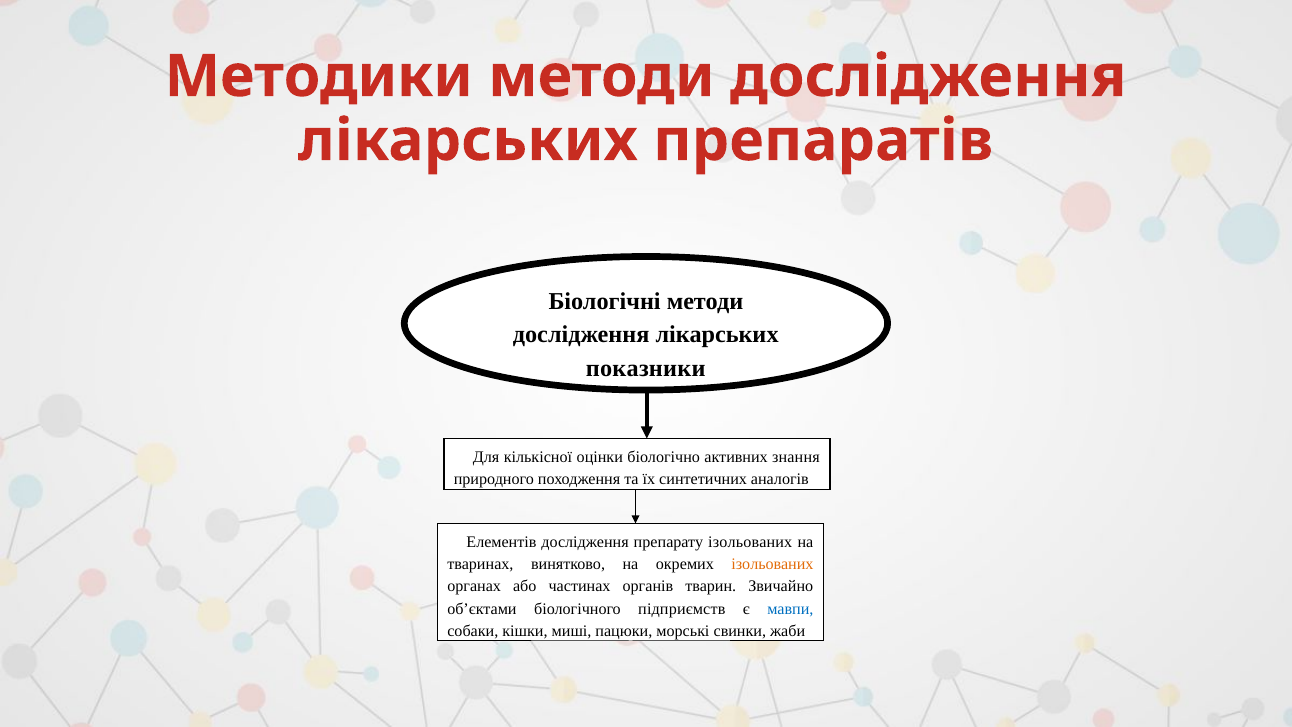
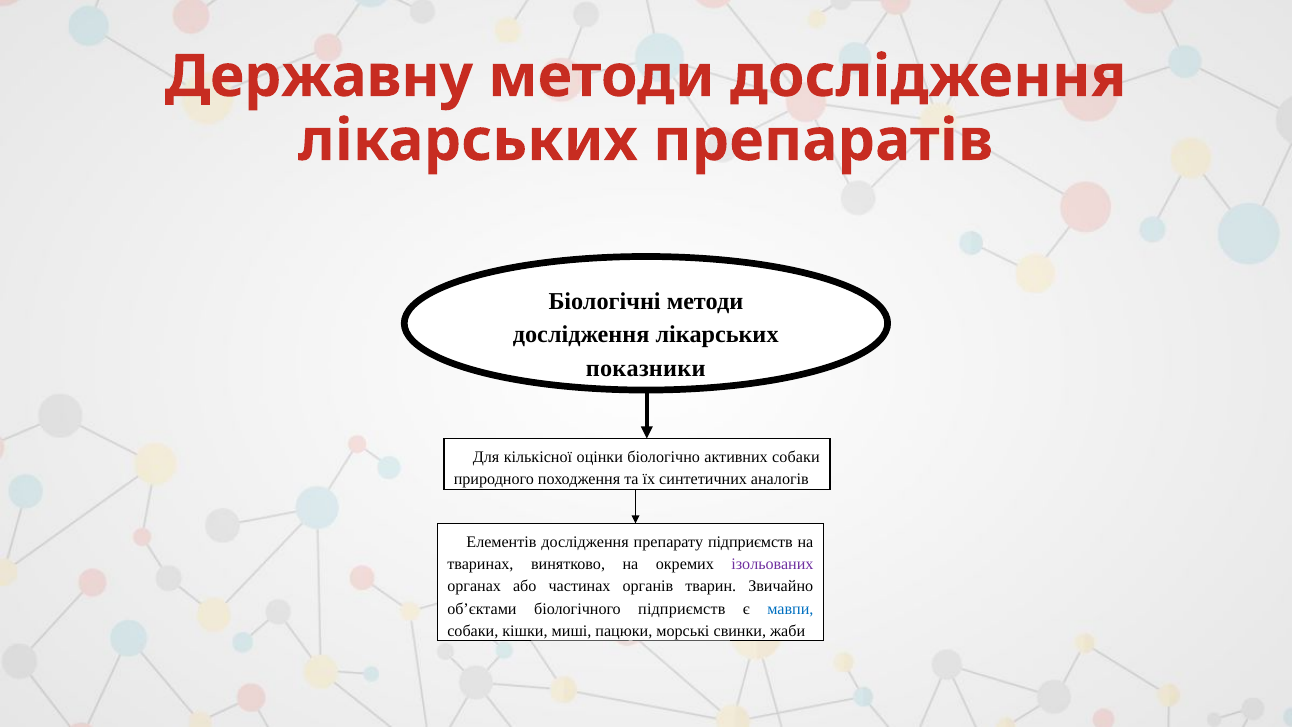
Методики: Методики -> Державну (319, 77)
активних знання: знання -> собаки (796, 457)
препарату ізольованих: ізольованих -> підприємств (750, 542)
ізольованих colour: orange -> purple (772, 564)
